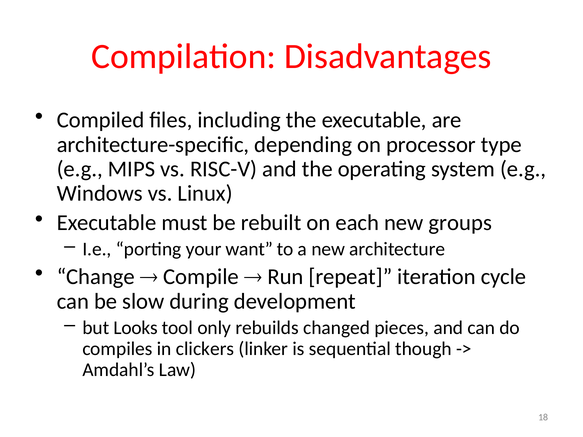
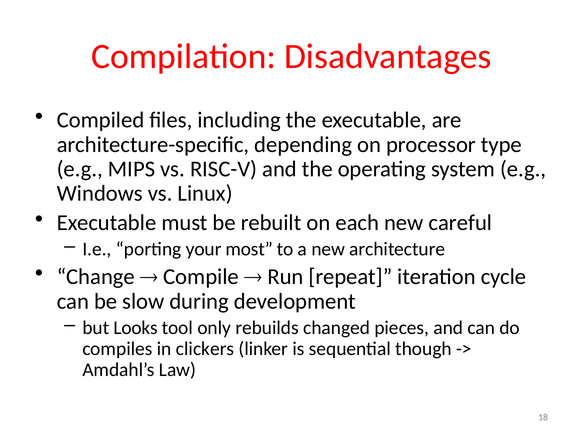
groups: groups -> careful (460, 223)
want: want -> most (249, 249)
